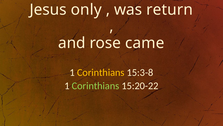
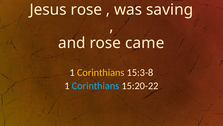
Jesus only: only -> rose (86, 10)
return: return -> saving (170, 10)
Corinthians colour: light green -> light blue (96, 86)
